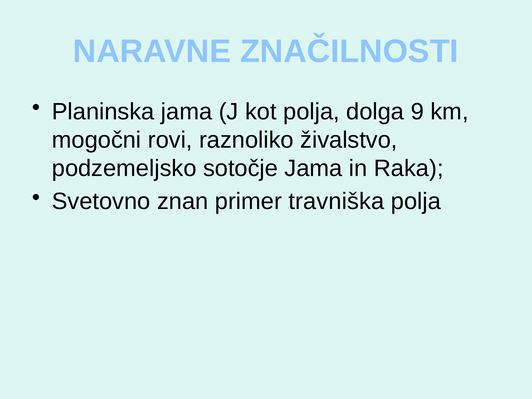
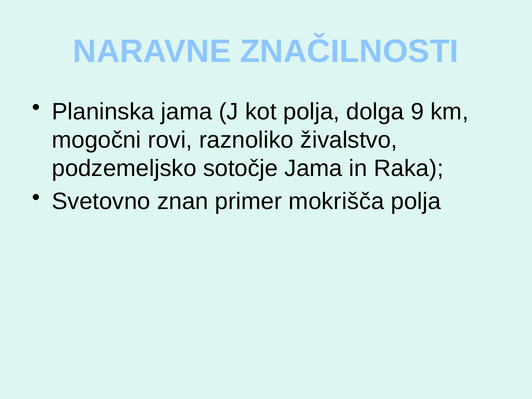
travniška: travniška -> mokrišča (336, 201)
